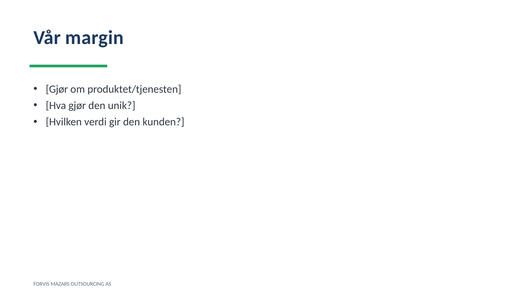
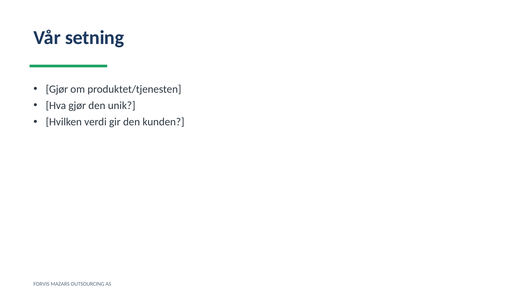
margin: margin -> setning (95, 38)
